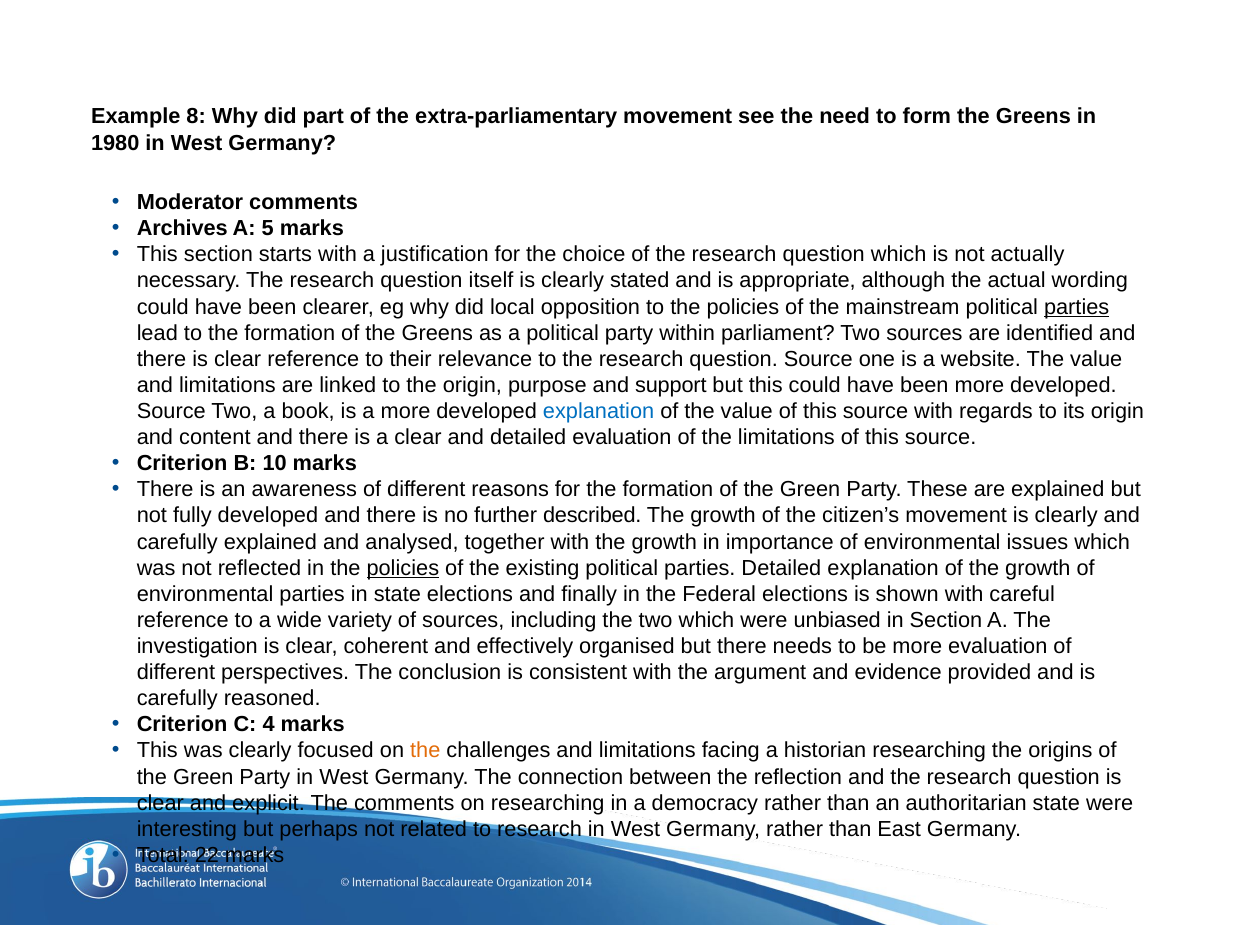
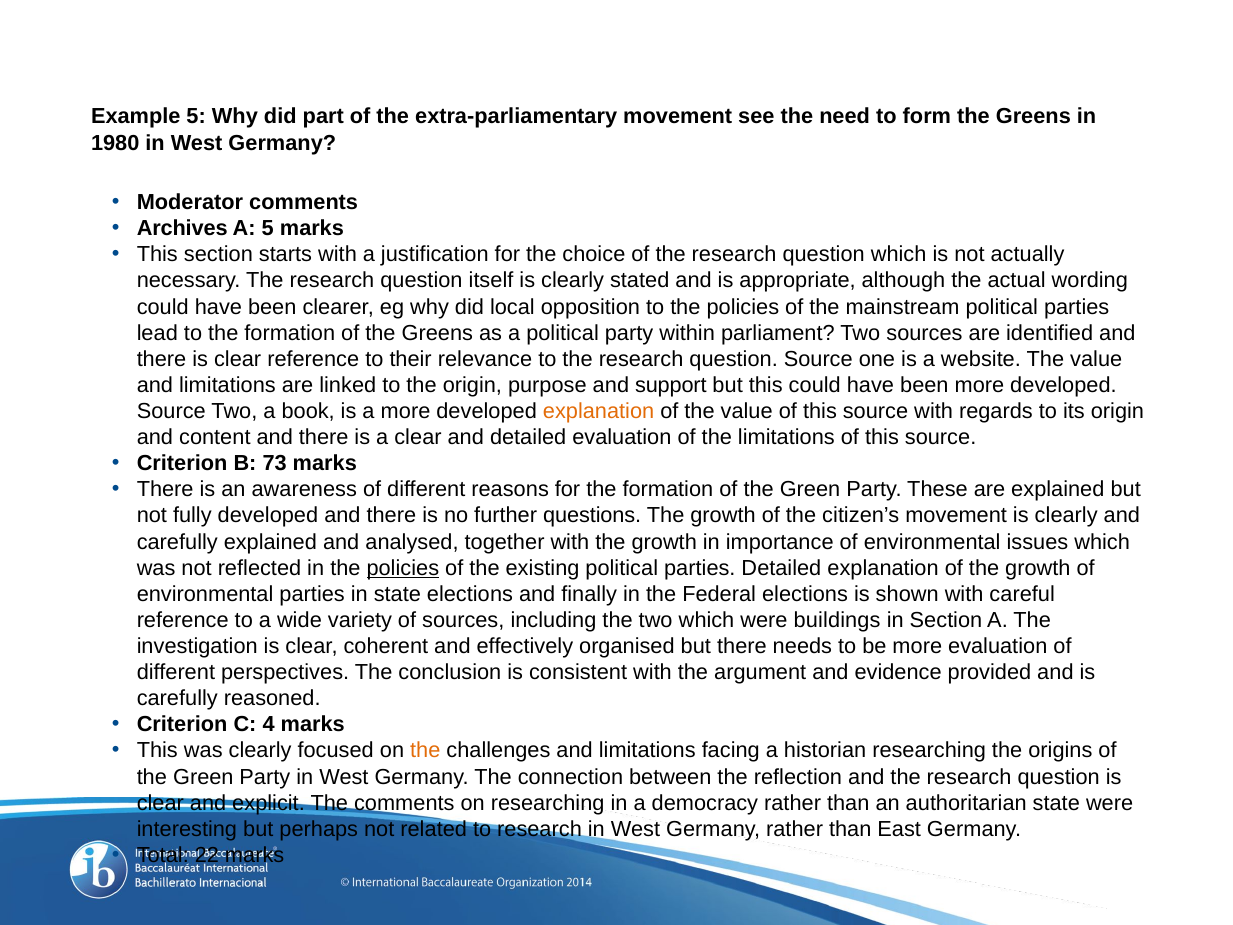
Example 8: 8 -> 5 (196, 117)
parties underline: present -> none (1077, 307)
explanation colour: blue -> orange (599, 411)
10: 10 -> 73 (275, 463)
described: described -> questions (592, 516)
unbiased: unbiased -> buildings (837, 620)
